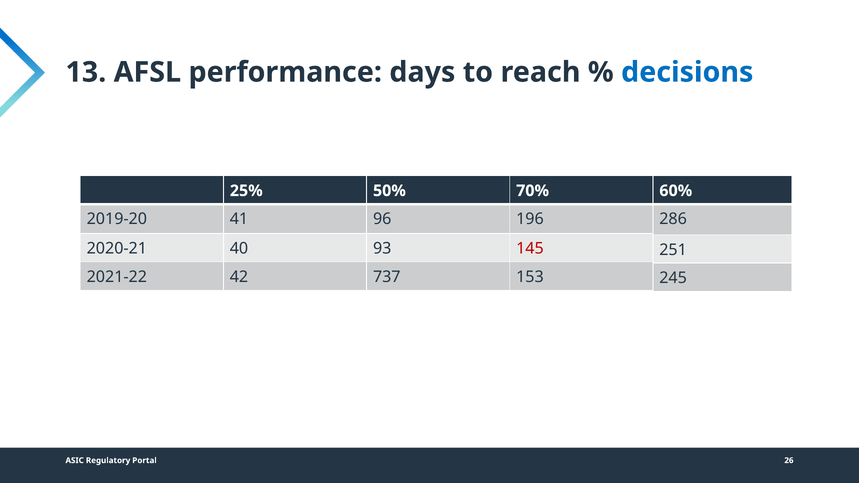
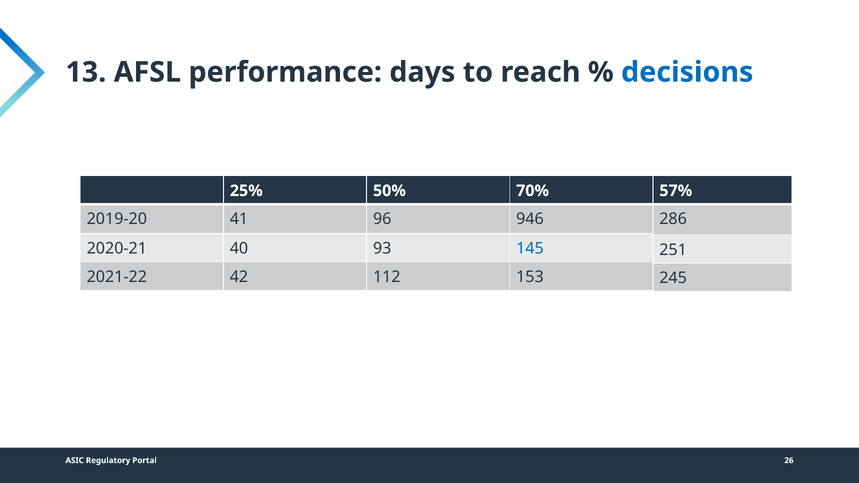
60%: 60% -> 57% (676, 191)
196: 196 -> 946 (530, 219)
145 colour: red -> blue (530, 249)
737: 737 -> 112 (387, 277)
